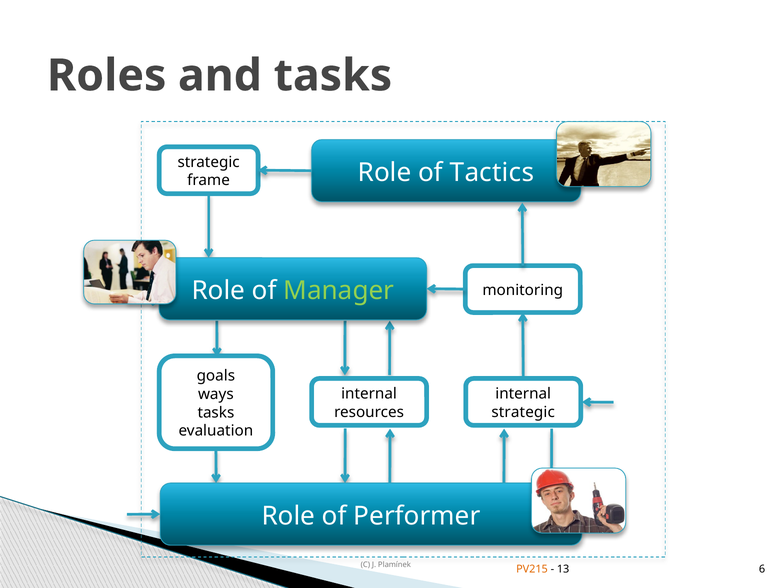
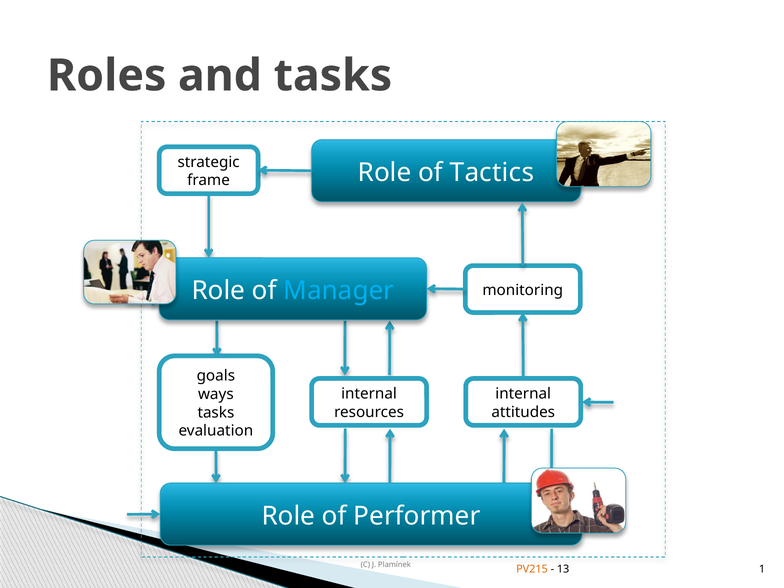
Manager colour: light green -> light blue (339, 291)
strategic: strategic -> attitudes (523, 412)
6: 6 -> 1 (762, 569)
